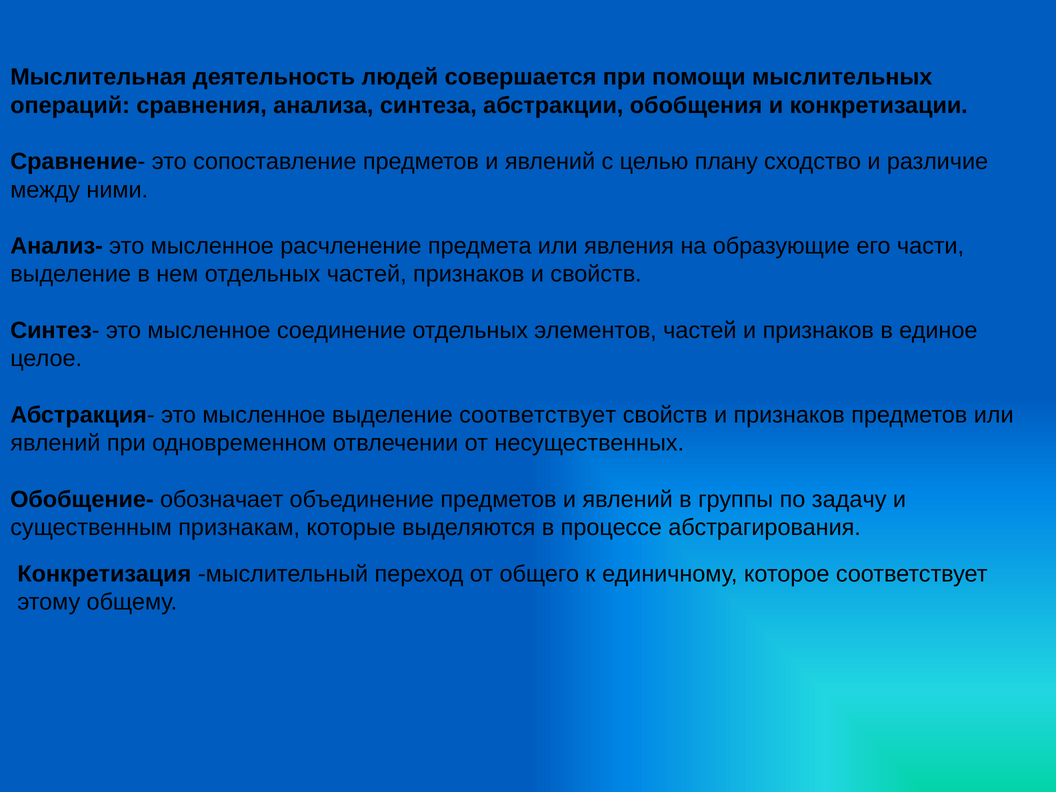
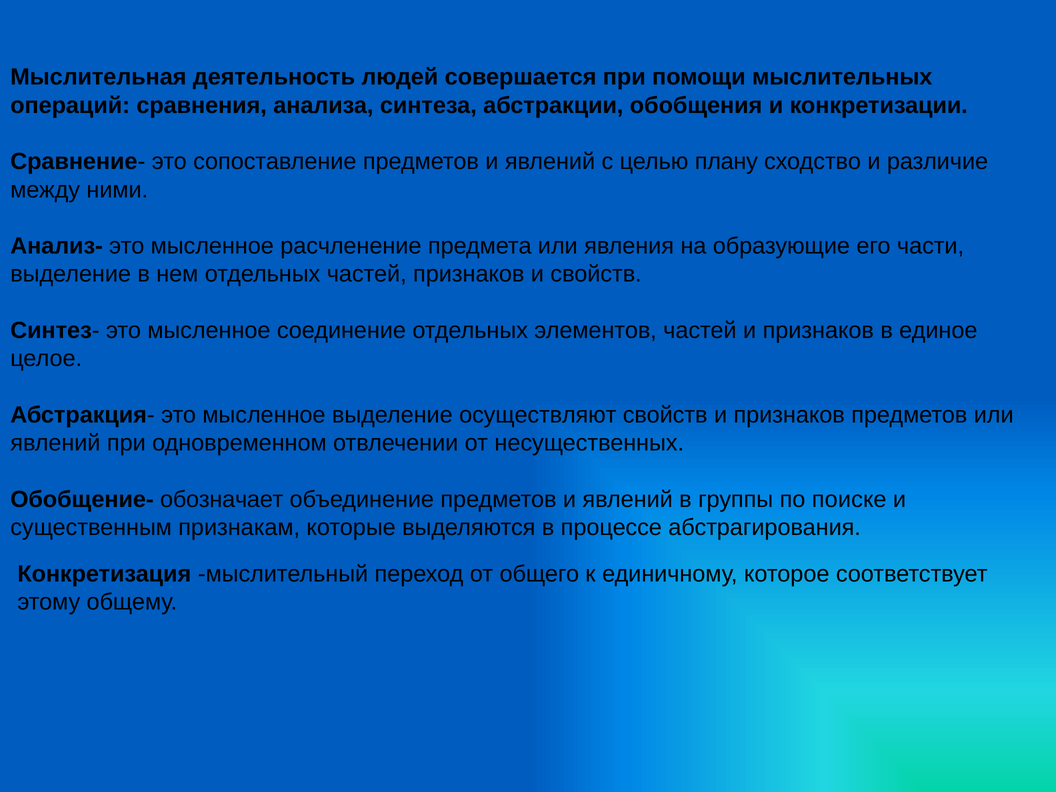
выделение соответствует: соответствует -> осуществляют (538, 415)
задачу: задачу -> поиске (849, 499)
